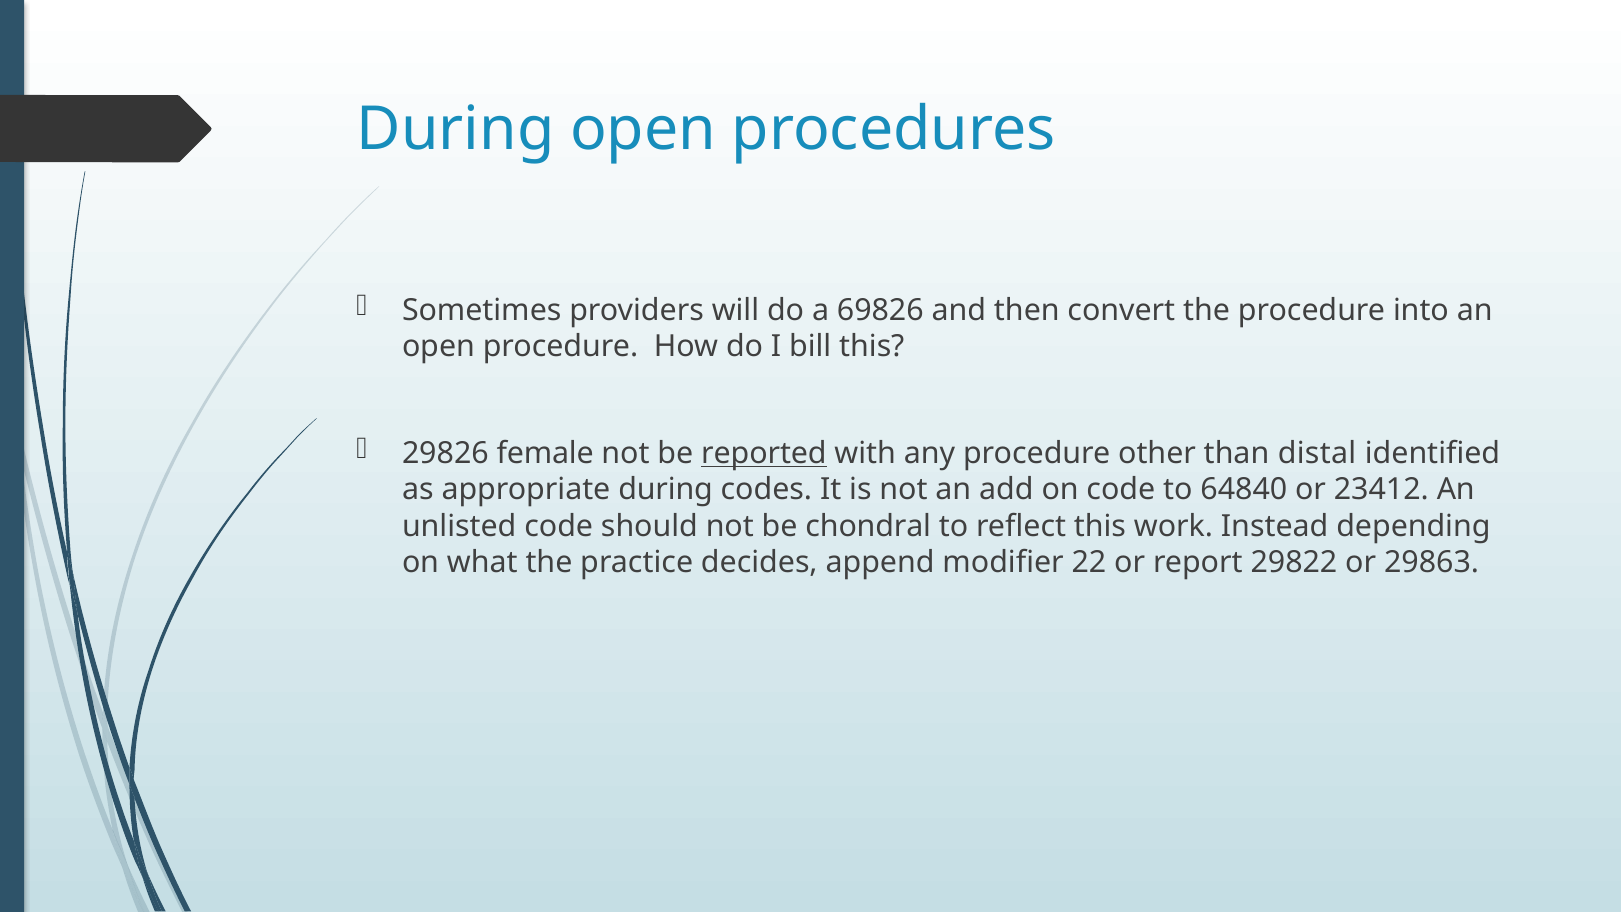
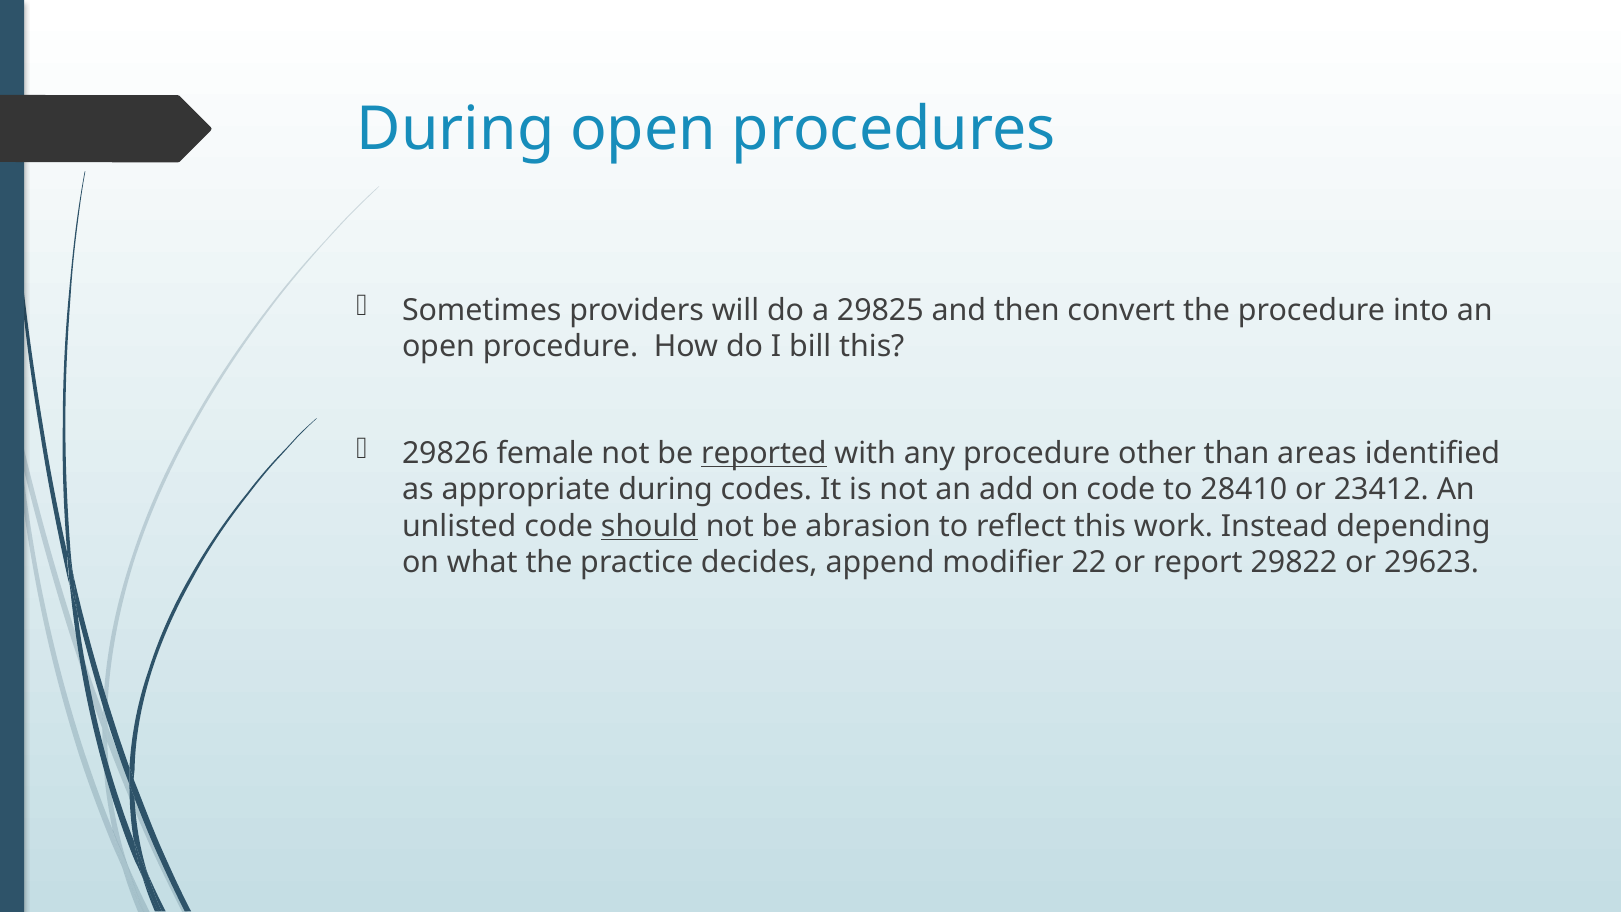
69826: 69826 -> 29825 (880, 310)
distal: distal -> areas (1317, 453)
64840: 64840 -> 28410 (1244, 490)
should underline: none -> present (649, 526)
chondral: chondral -> abrasion (868, 526)
29863: 29863 -> 29623 (1432, 563)
